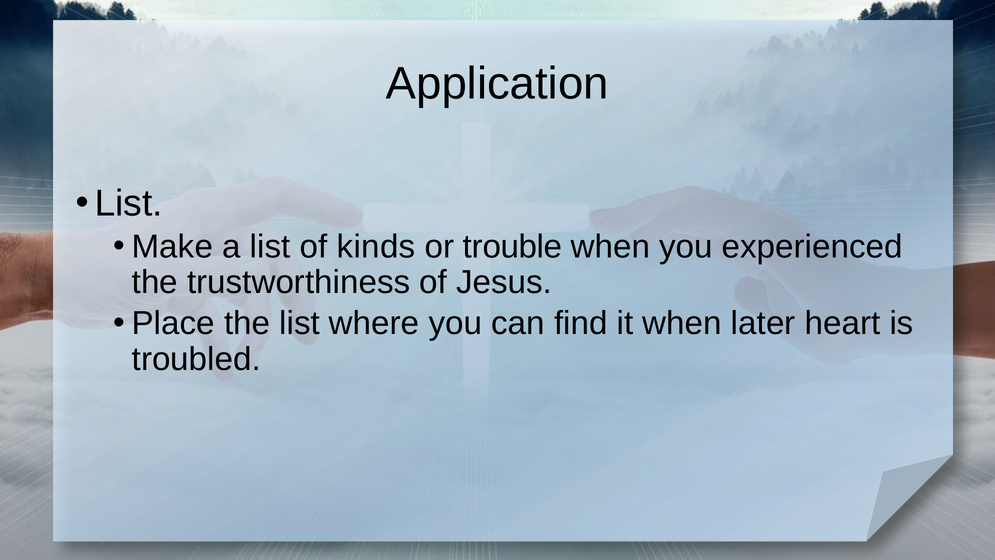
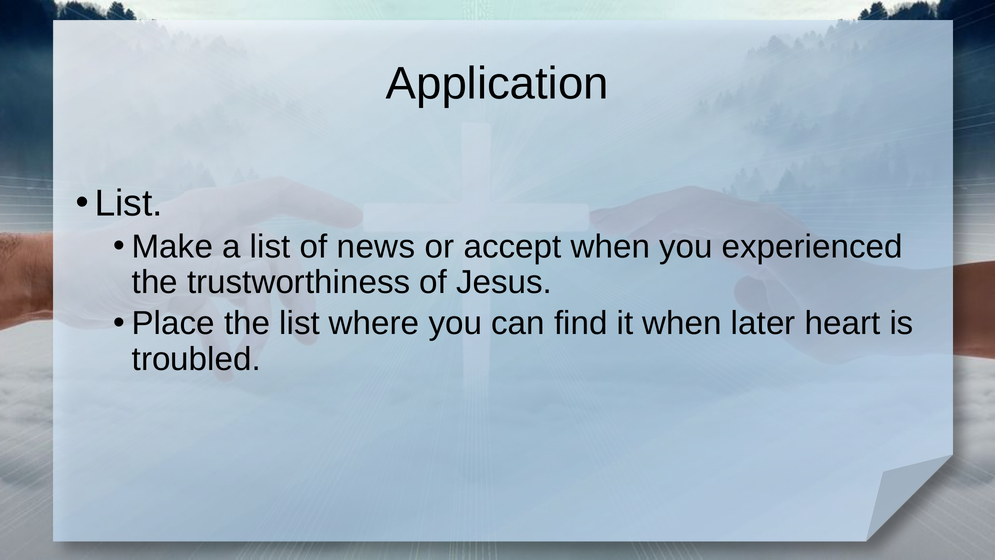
kinds: kinds -> news (376, 246)
trouble: trouble -> accept (512, 246)
